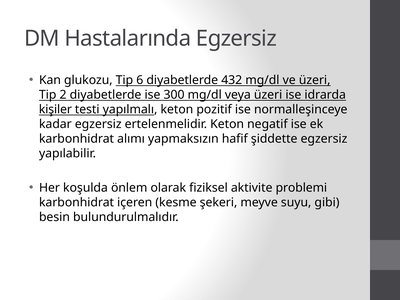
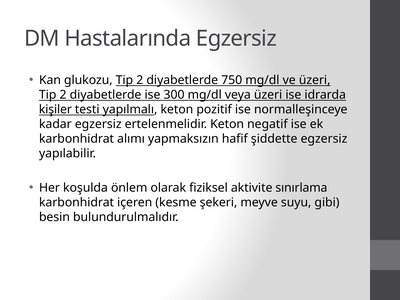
glukozu Tip 6: 6 -> 2 (140, 80)
432: 432 -> 750 (232, 80)
problemi: problemi -> sınırlama (301, 188)
